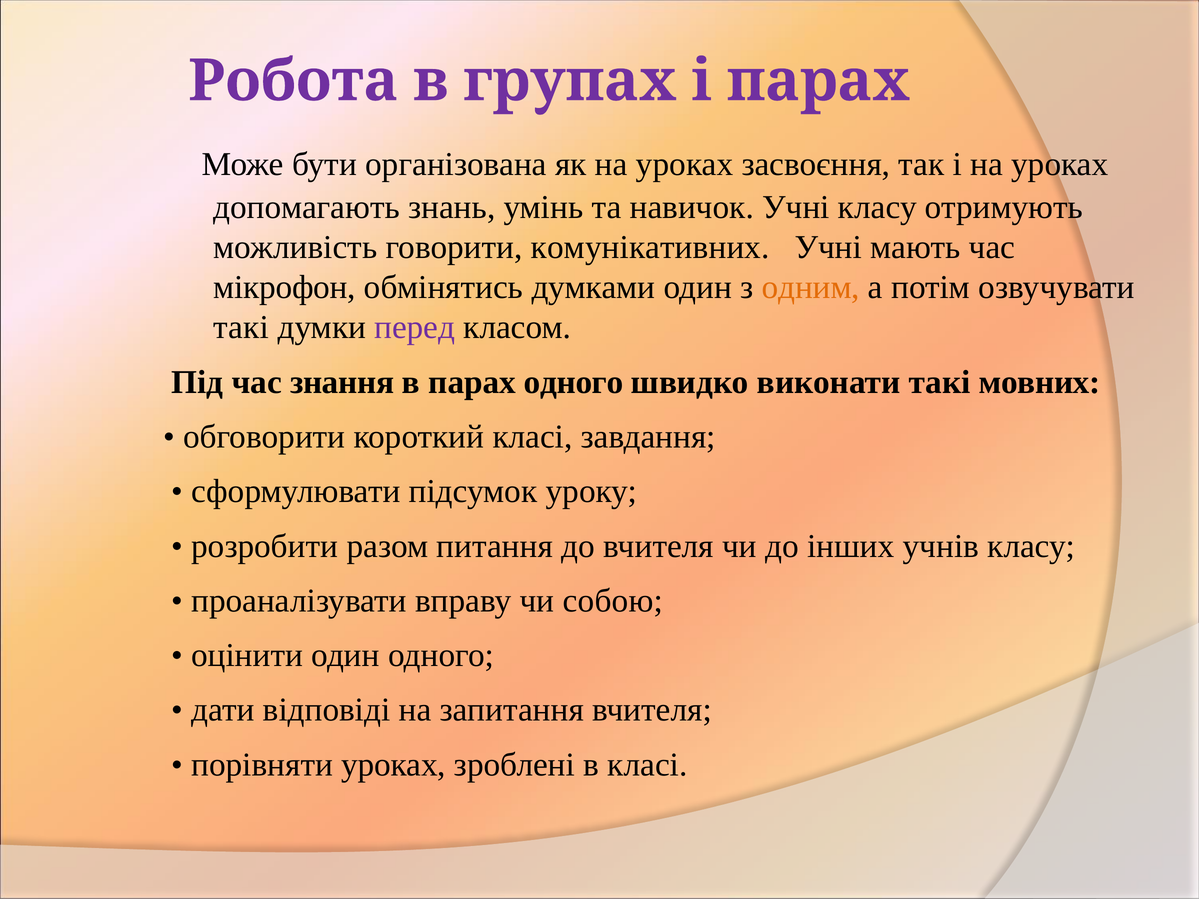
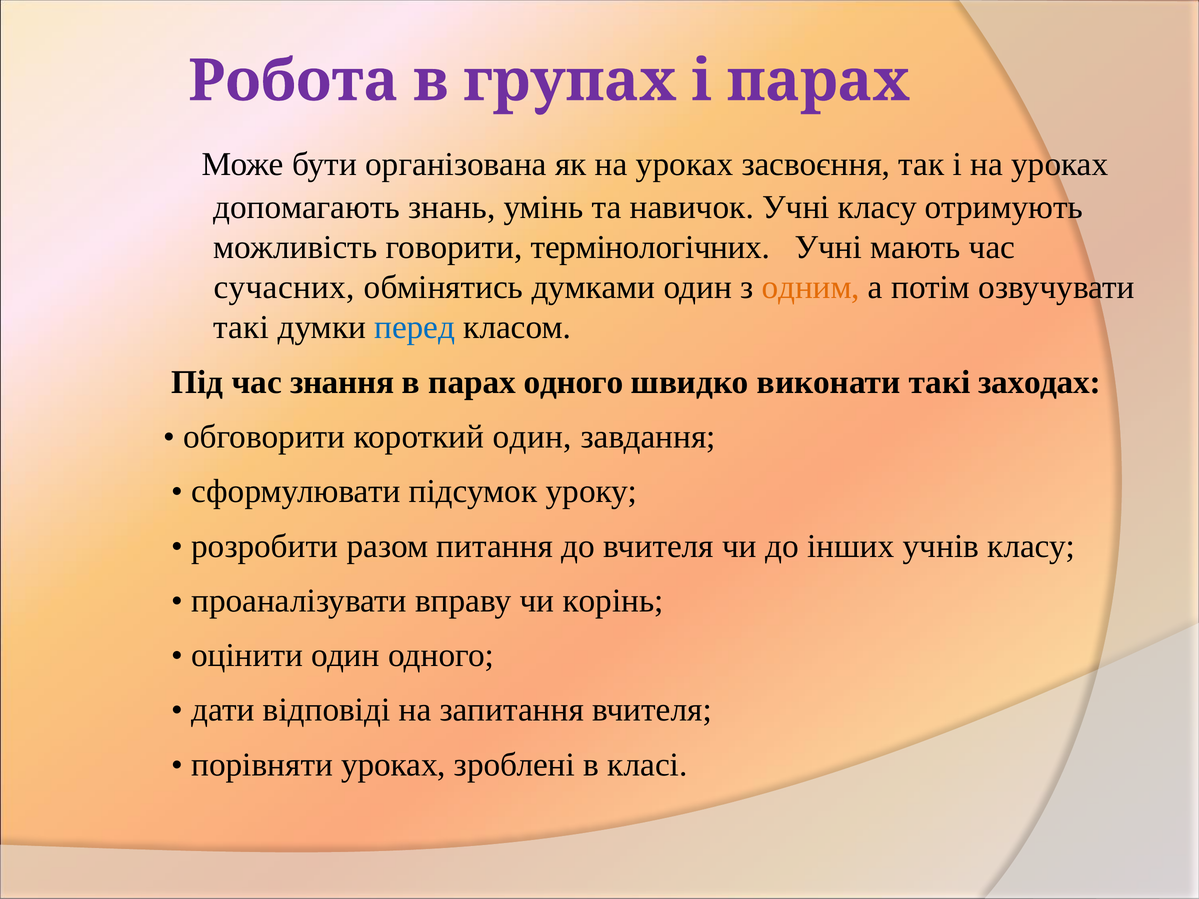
комунікативних: комунікативних -> термінологічних (650, 247)
мікрофон: мікрофон -> сучасних (284, 288)
перед colour: purple -> blue (415, 328)
мовних: мовних -> заходах (1040, 382)
короткий класі: класі -> один (532, 437)
собою: собою -> корінь (613, 601)
